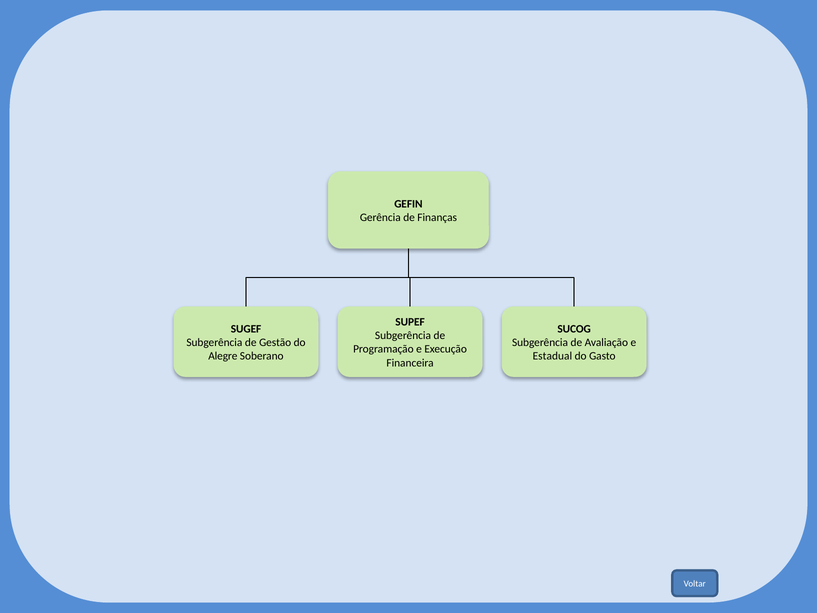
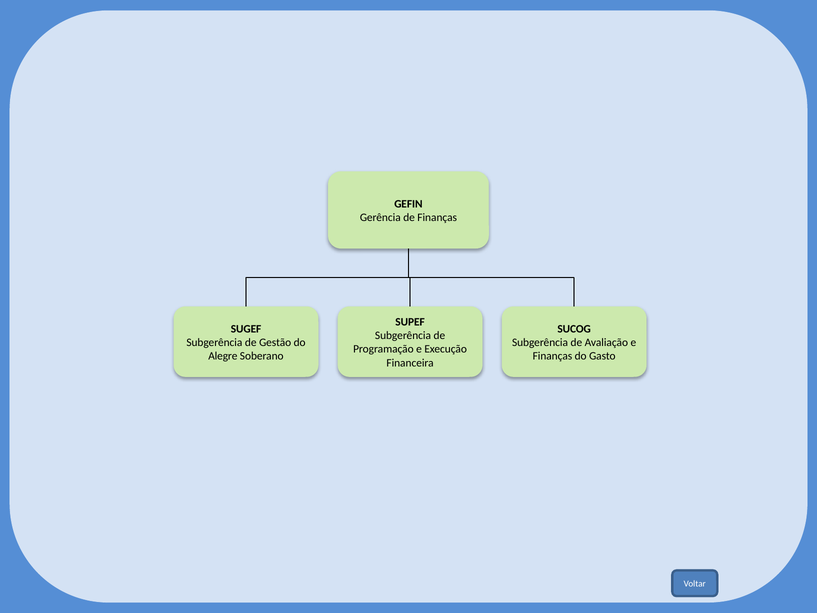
Estadual: Estadual -> Finanças (552, 356)
